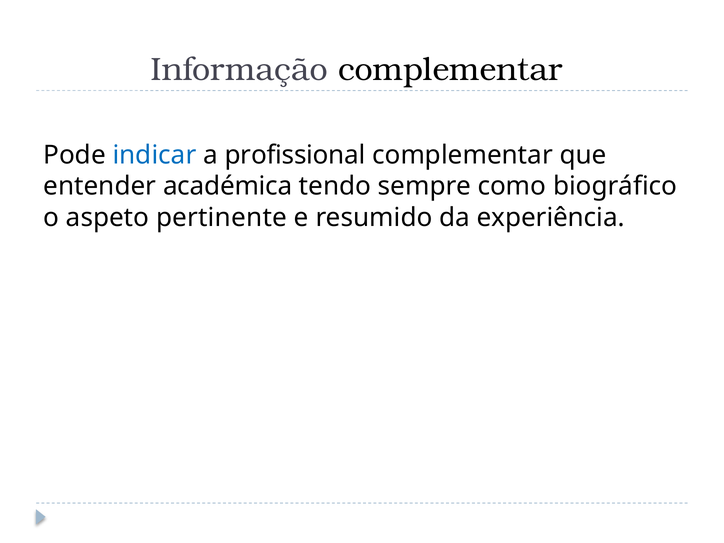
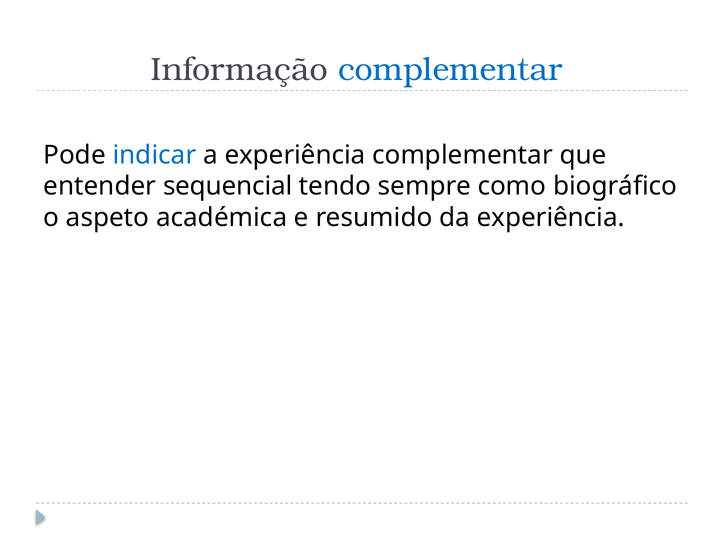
complementar colour: black -> blue (450, 70)
a profissional: profissional -> experiência (295, 155)
académica: académica -> sequencial (228, 186)
pertinente: pertinente -> académica (222, 218)
